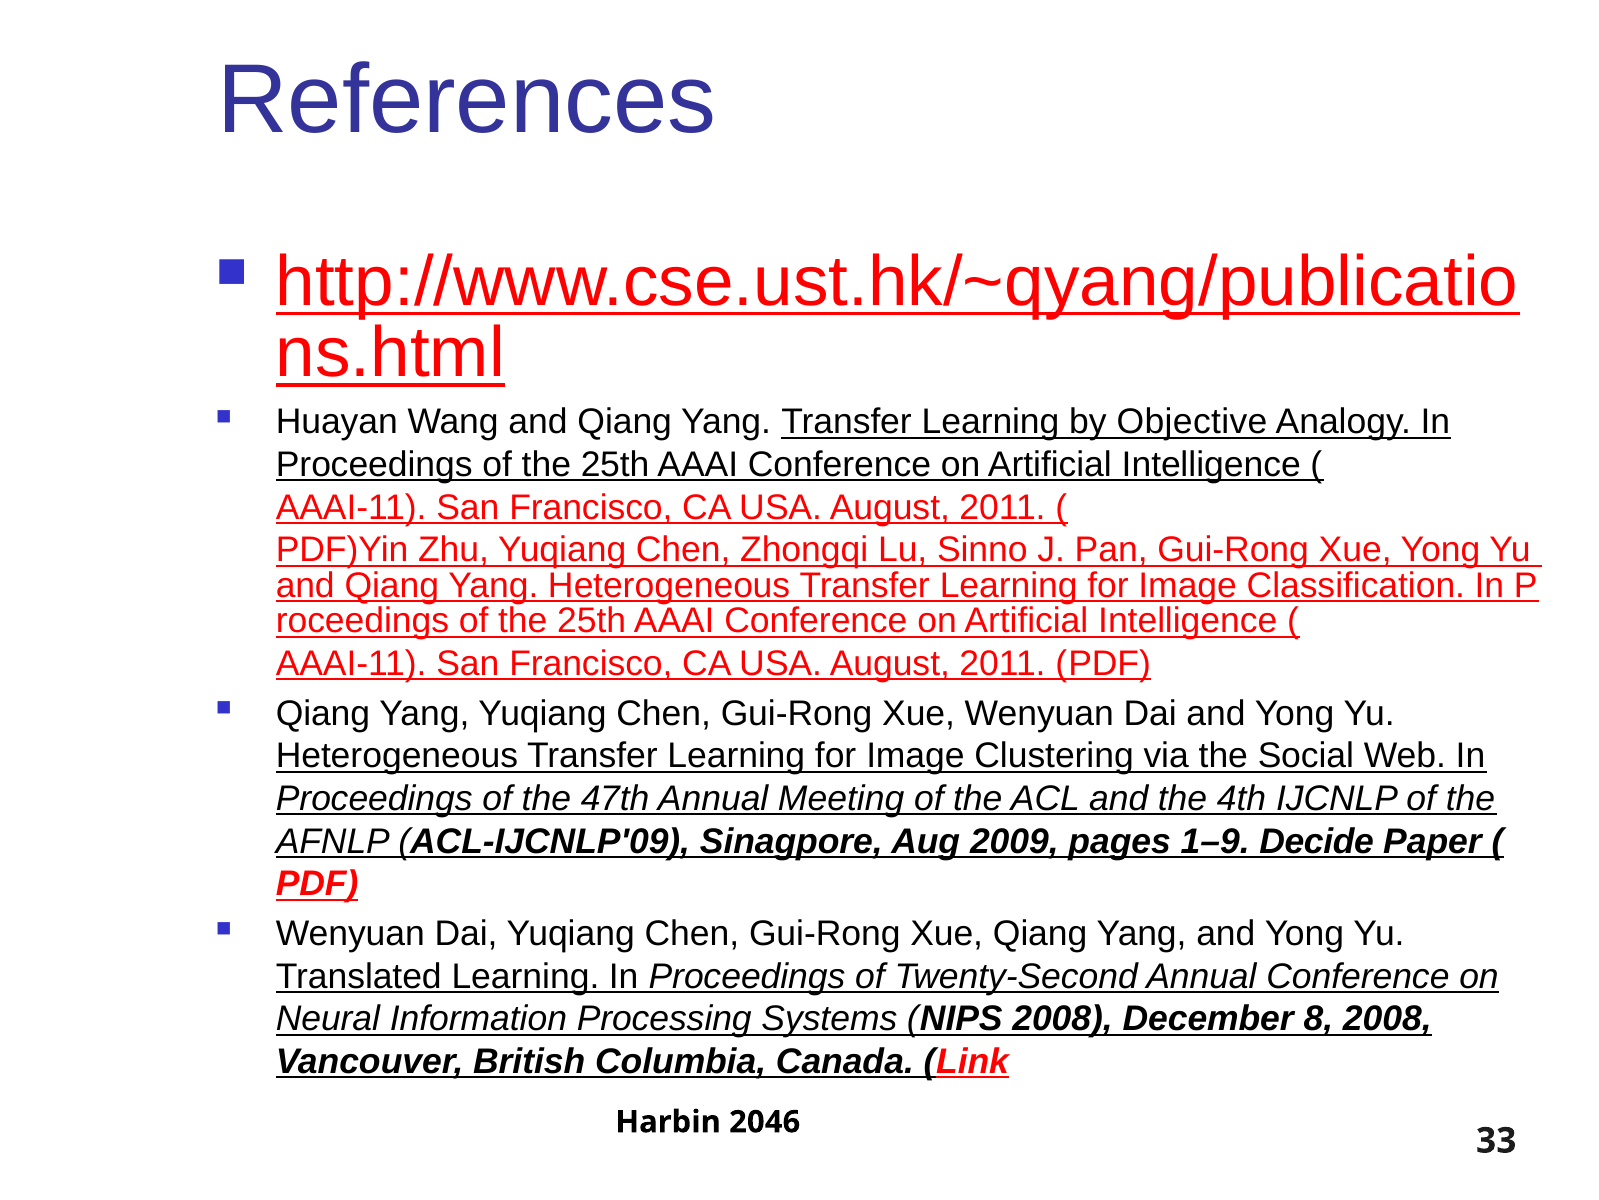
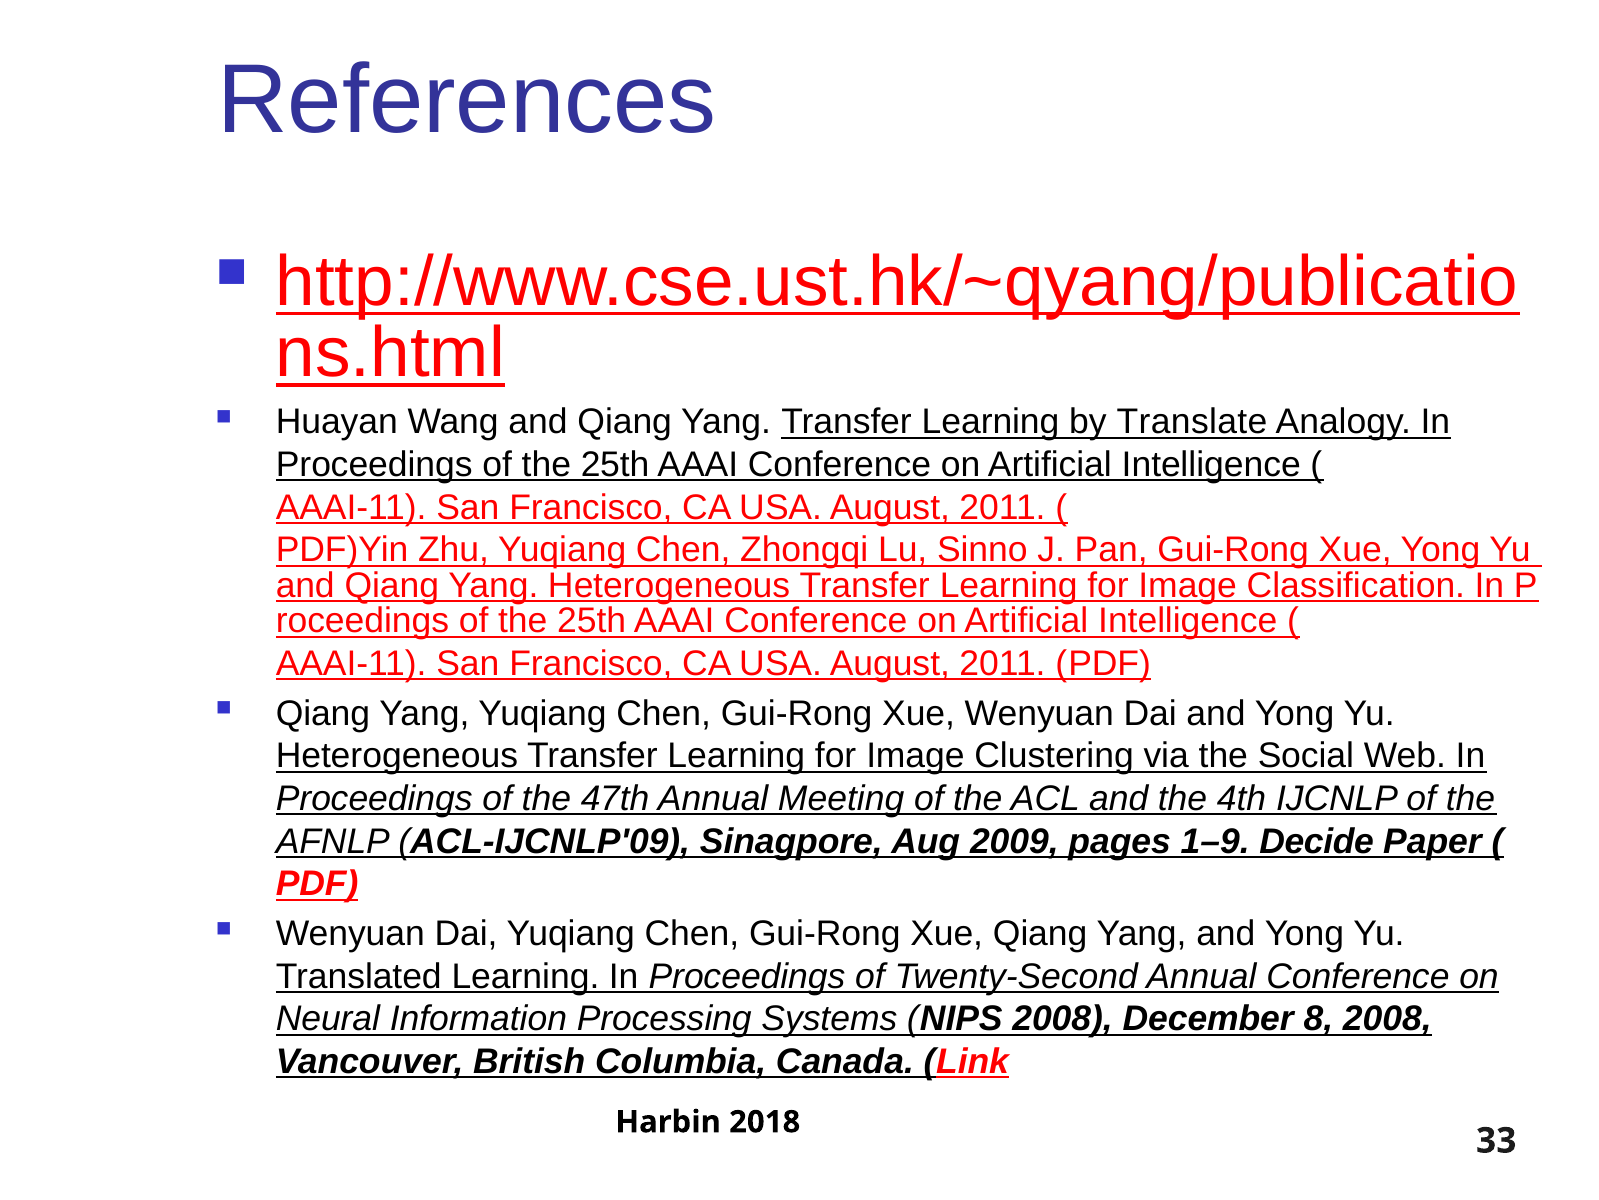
Objective: Objective -> Translate (1192, 422)
2046: 2046 -> 2018 (765, 1121)
